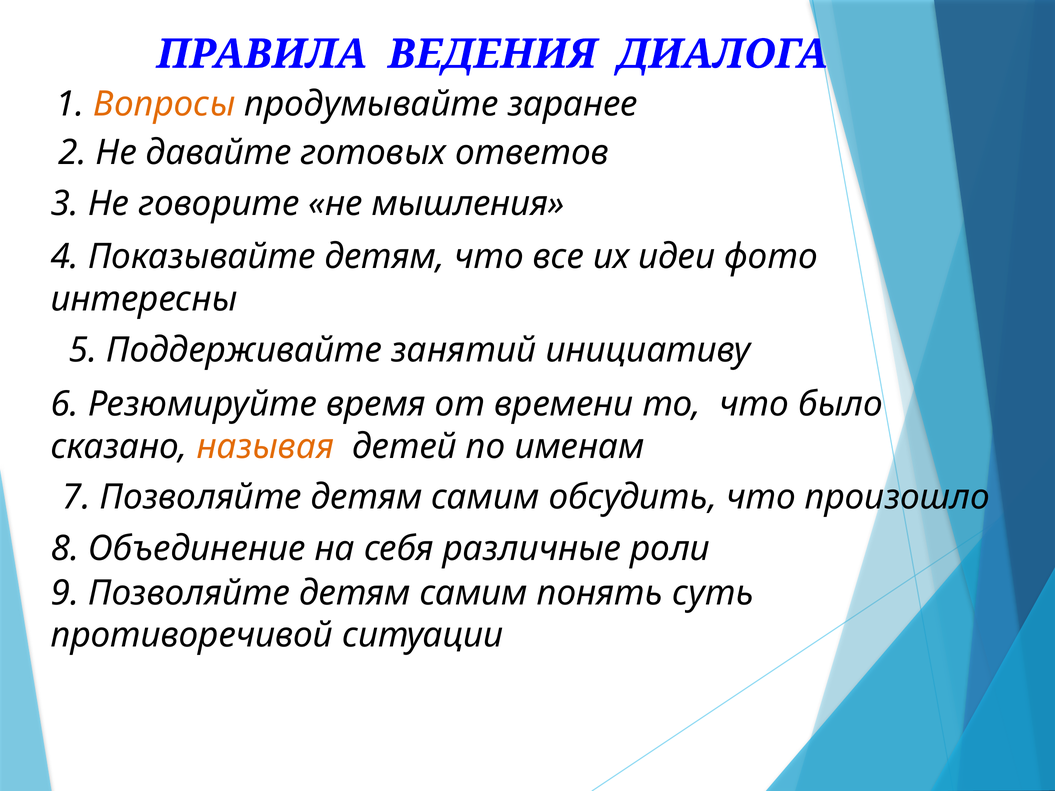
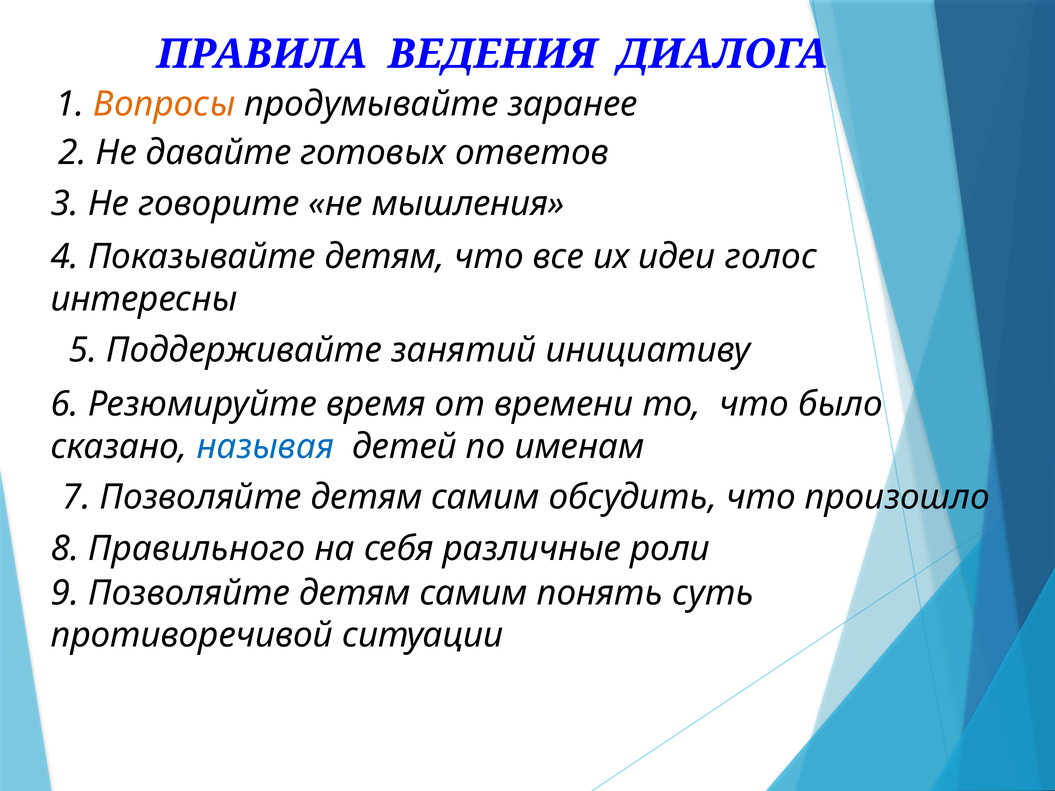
фото: фото -> голос (771, 257)
называя colour: orange -> blue (265, 447)
Объединение: Объединение -> Правильного (197, 549)
